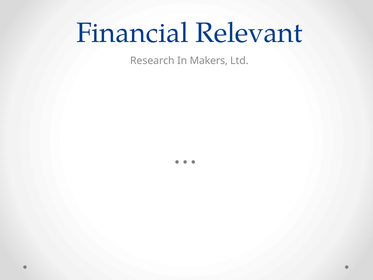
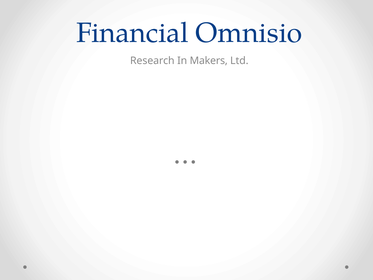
Relevant: Relevant -> Omnisio (249, 33)
